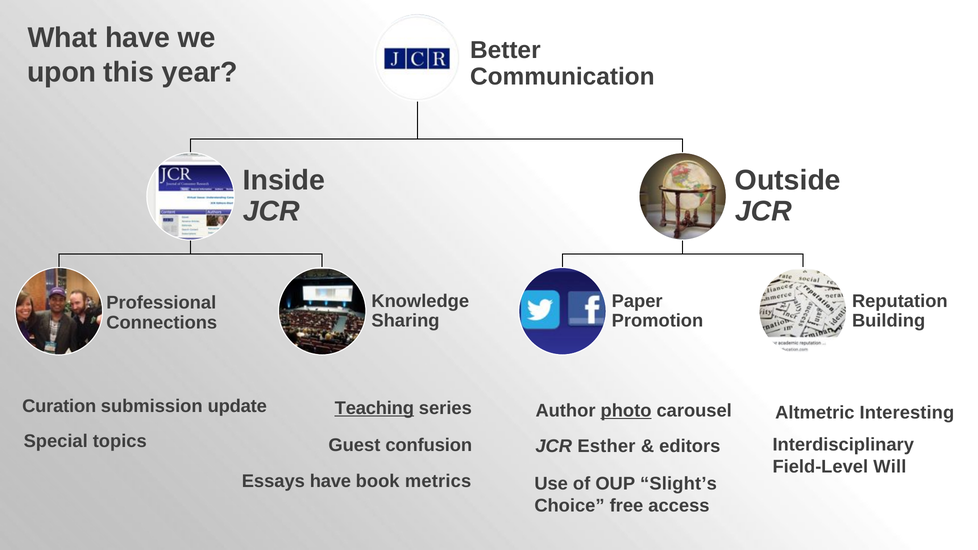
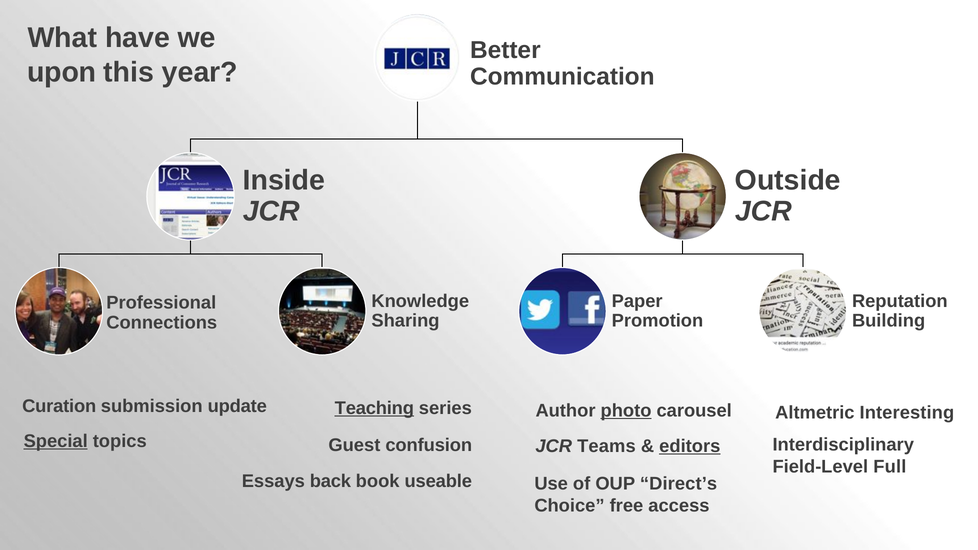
Special underline: none -> present (56, 441)
Esther: Esther -> Teams (606, 446)
editors underline: none -> present (690, 446)
Will: Will -> Full (890, 467)
Essays have: have -> back (330, 481)
metrics: metrics -> useable (438, 481)
Slight’s: Slight’s -> Direct’s (679, 484)
